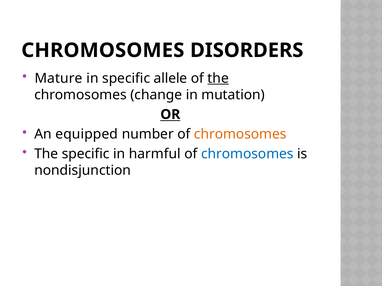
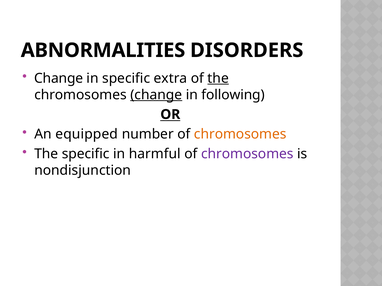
CHROMOSOMES: CHROMOSOMES -> ABNORMALITIES (103, 50)
Mature: Mature -> Change (59, 78)
allele: allele -> extra (170, 78)
change underline: none -> present (156, 95)
mutation: mutation -> following (233, 95)
chromosomes colour: blue -> purple (247, 154)
